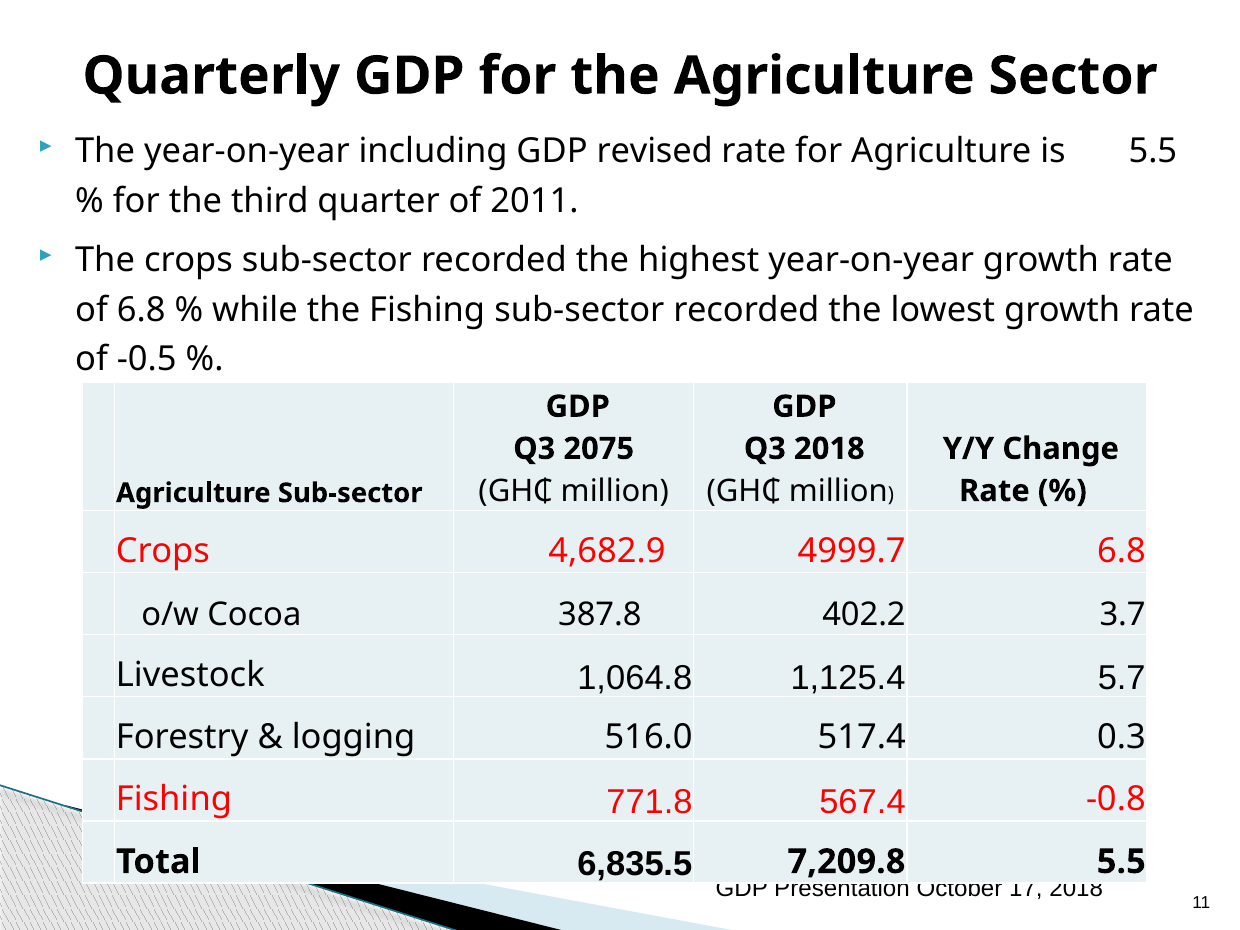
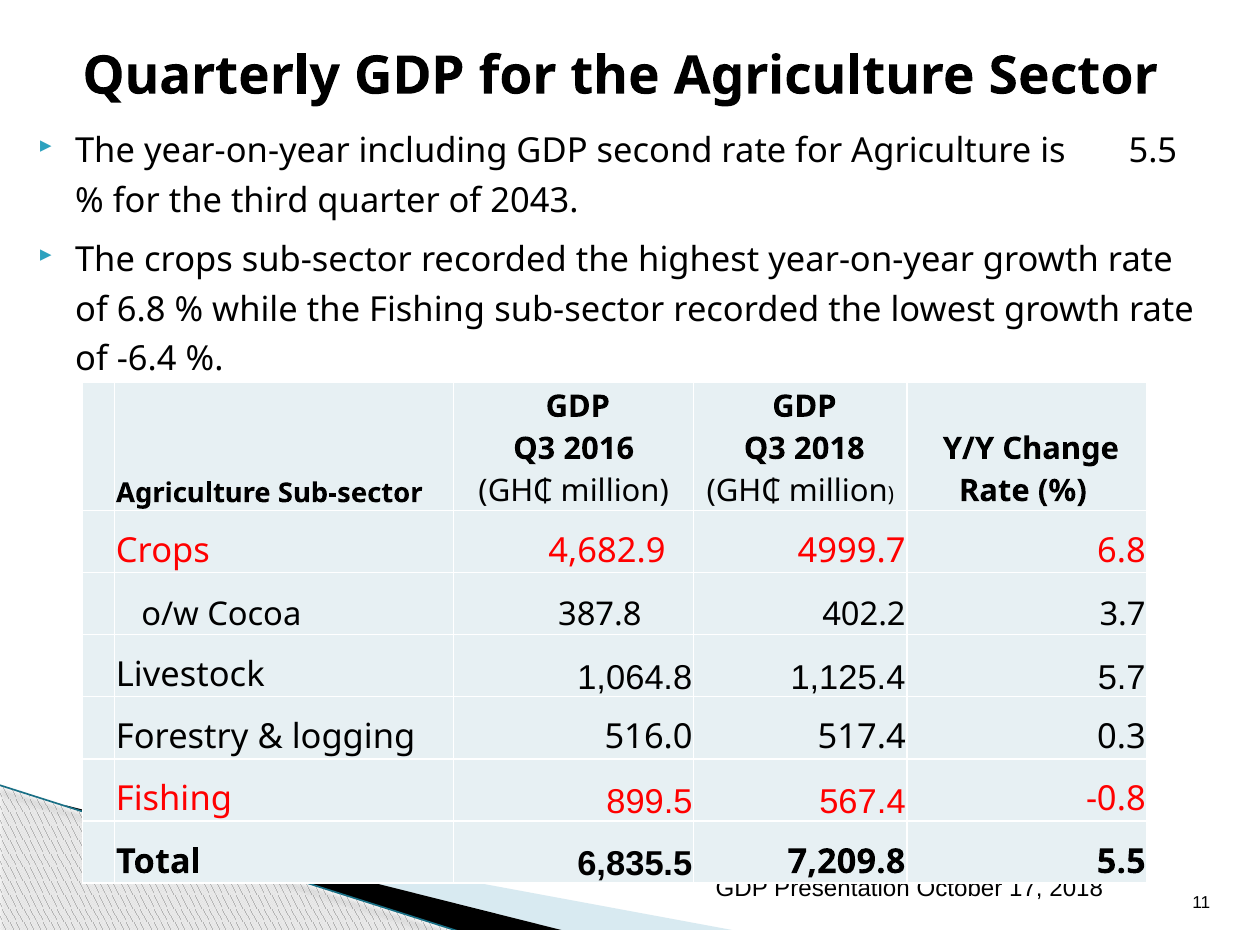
revised: revised -> second (655, 151)
2011: 2011 -> 2043 (534, 201)
-0.5: -0.5 -> -6.4 (147, 360)
2075: 2075 -> 2016 (599, 449)
771.8: 771.8 -> 899.5 (649, 802)
